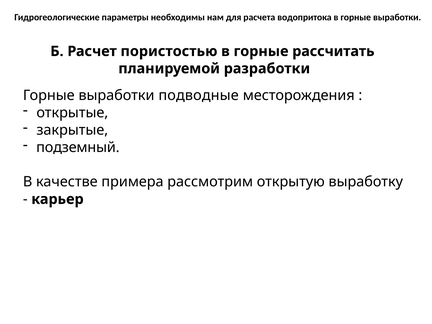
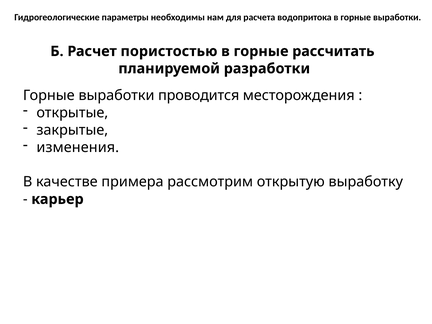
подводные: подводные -> проводится (199, 96)
подземный: подземный -> изменения (78, 147)
